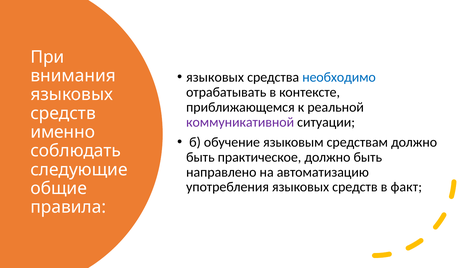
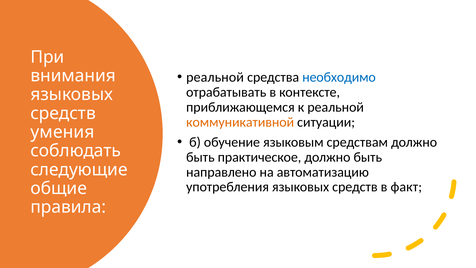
языковых: языковых -> реальной (215, 77)
коммуникативной colour: purple -> orange (240, 122)
именно: именно -> умения (63, 132)
